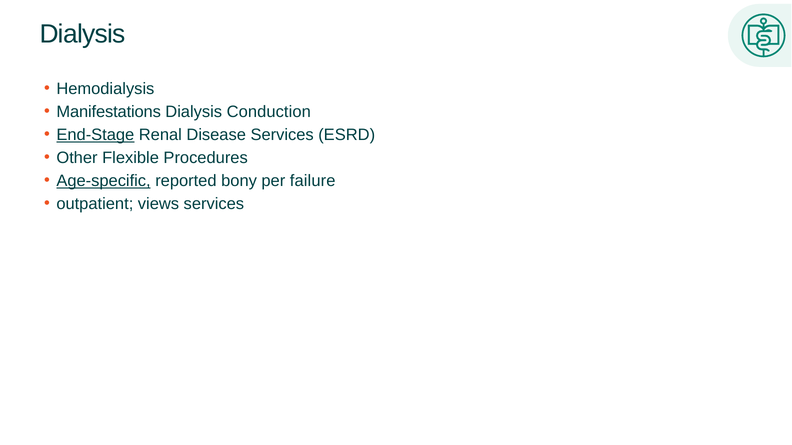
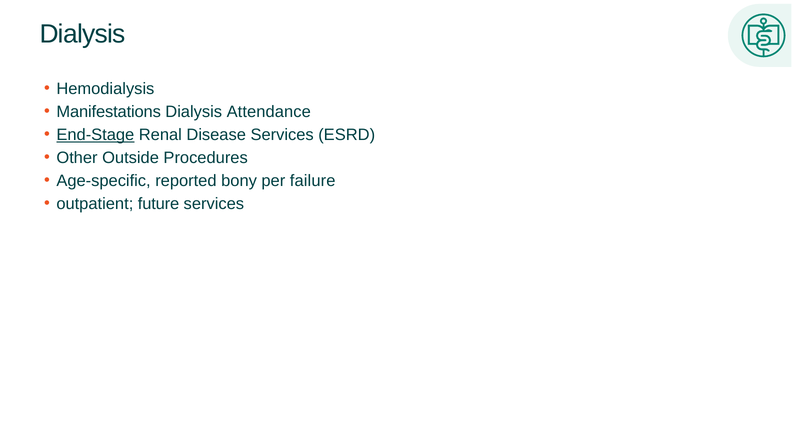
Conduction: Conduction -> Attendance (269, 112)
Flexible: Flexible -> Outside (131, 158)
Age-specific underline: present -> none (104, 181)
views: views -> future (159, 204)
